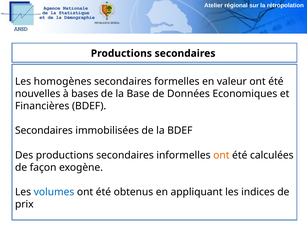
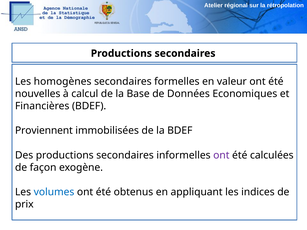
bases: bases -> calcul (85, 94)
Secondaires: Secondaires -> Proviennent (44, 131)
ont colour: orange -> purple (221, 155)
